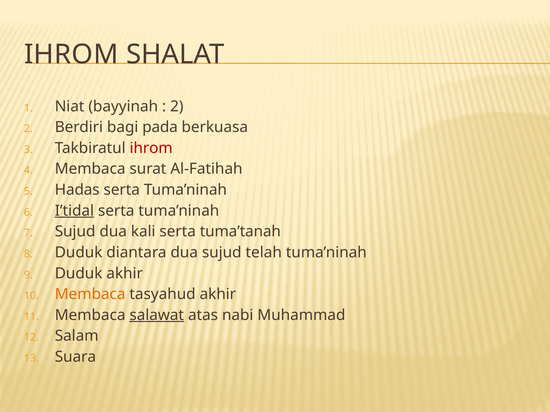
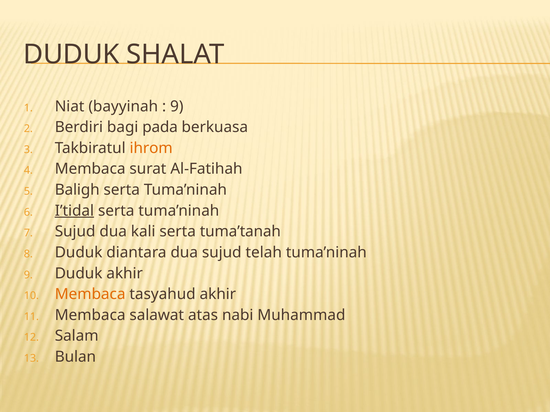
IHROM: IHROM -> DUDUK (71, 55)
2: 2 -> 9 (177, 106)
ihrom colour: red -> orange (151, 148)
Hadas: Hadas -> Baligh (77, 190)
salawat underline: present -> none (157, 315)
Suara: Suara -> Bulan (75, 357)
